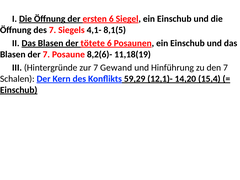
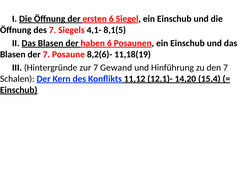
tötete: tötete -> haben (93, 43)
59,29: 59,29 -> 11,12 (135, 79)
